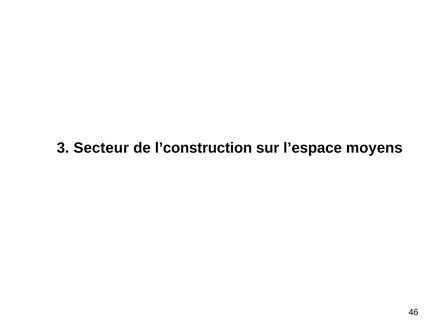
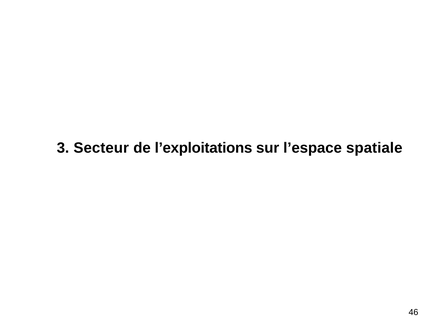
l’construction: l’construction -> l’exploitations (203, 148)
moyens: moyens -> spatiale (374, 148)
